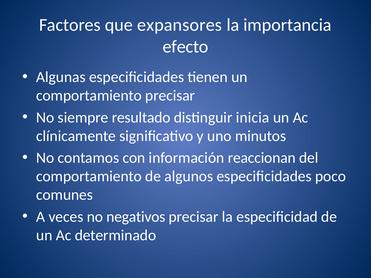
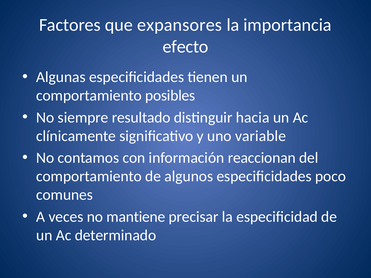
comportamiento precisar: precisar -> posibles (170, 96)
inicia: inicia -> hacia (253, 118)
minutos: minutos -> variable (260, 136)
negativos: negativos -> mantiene (136, 217)
